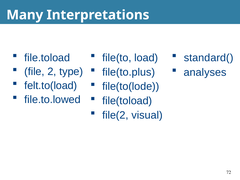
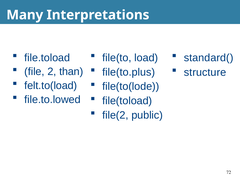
type: type -> than (71, 72)
analyses: analyses -> structure (205, 72)
visual: visual -> public (147, 115)
